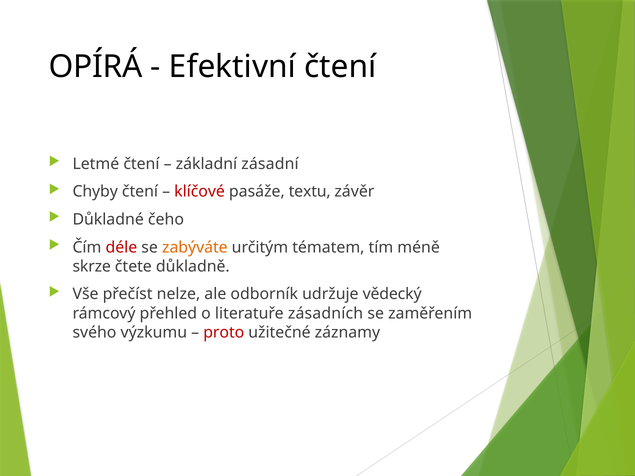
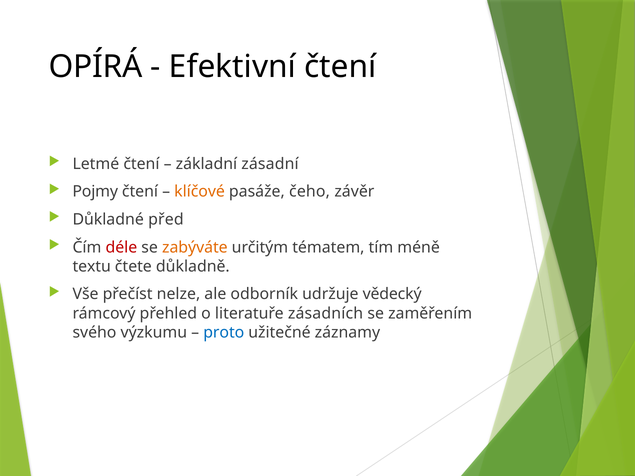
Chyby: Chyby -> Pojmy (95, 192)
klíčové colour: red -> orange (200, 192)
textu: textu -> čeho (310, 192)
čeho: čeho -> před (166, 220)
skrze: skrze -> textu (92, 267)
proto colour: red -> blue (224, 333)
